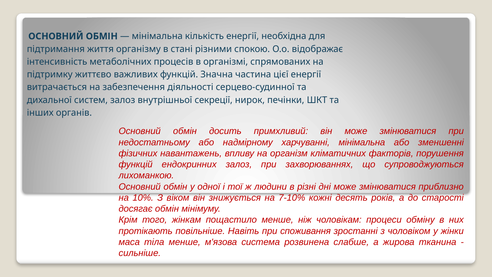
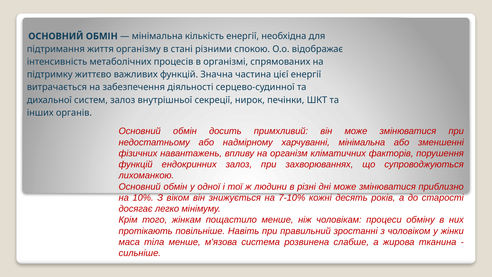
досягає обмін: обмін -> легко (167, 209)
споживання: споживання -> правильний (306, 231)
